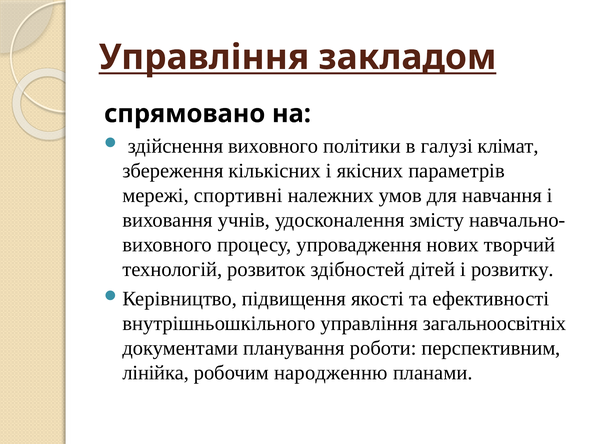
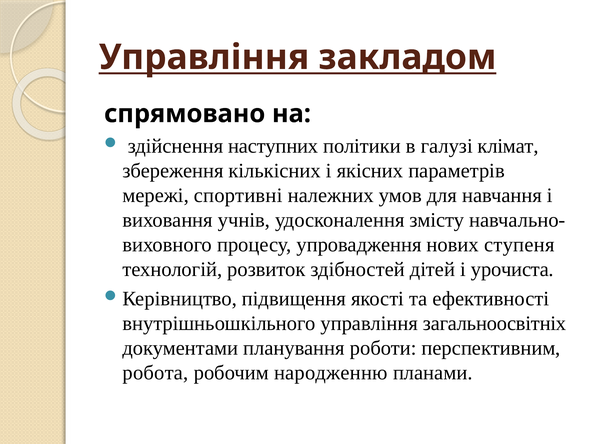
здійснення виховного: виховного -> наступних (273, 146)
творчий: творчий -> ступеня (519, 245)
розвитку: розвитку -> урочиста (512, 269)
лінійка: лінійка -> робота (155, 373)
